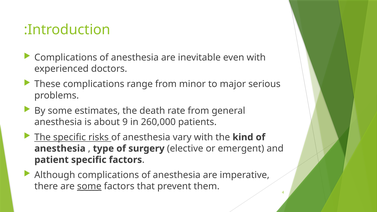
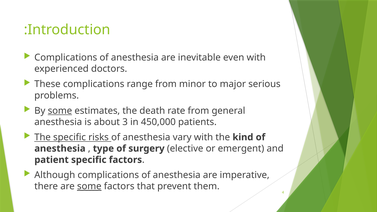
some underline: none -> present (60, 111)
9: 9 -> 3 (125, 122)
260,000: 260,000 -> 450,000 (158, 122)
